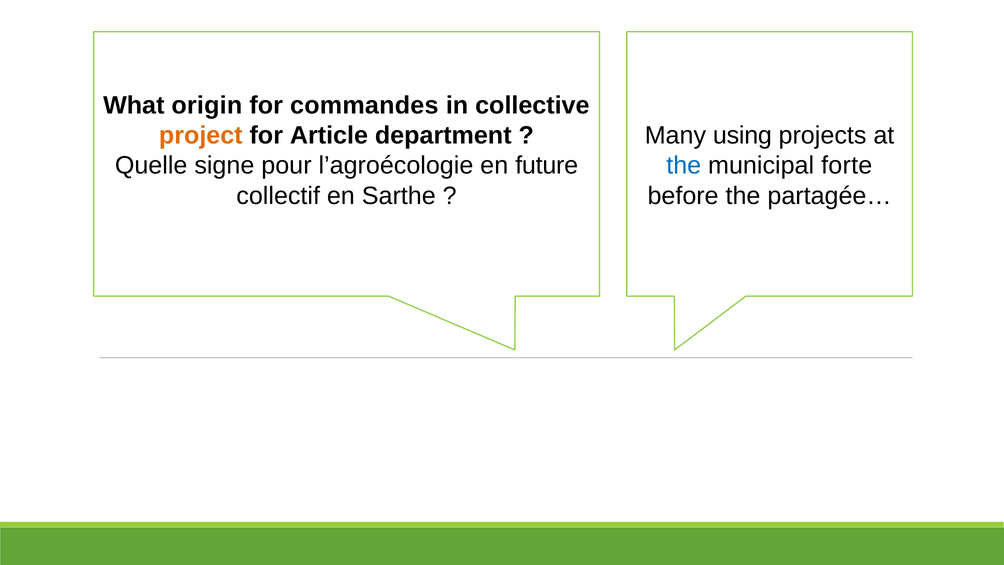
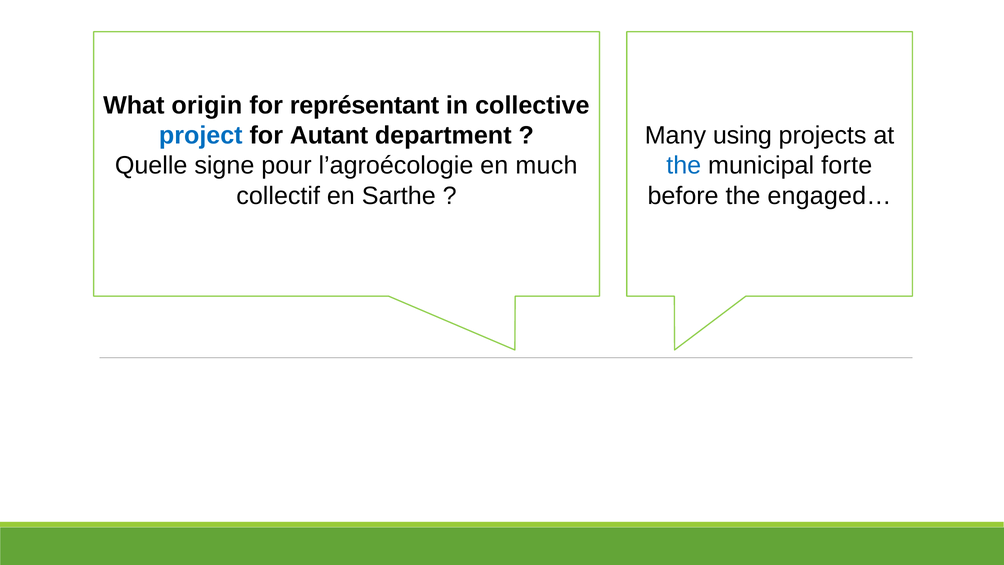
commandes: commandes -> représentant (365, 105)
project colour: orange -> blue (201, 135)
Article: Article -> Autant (329, 135)
future: future -> much (546, 166)
partagée…: partagée… -> engaged… (829, 196)
